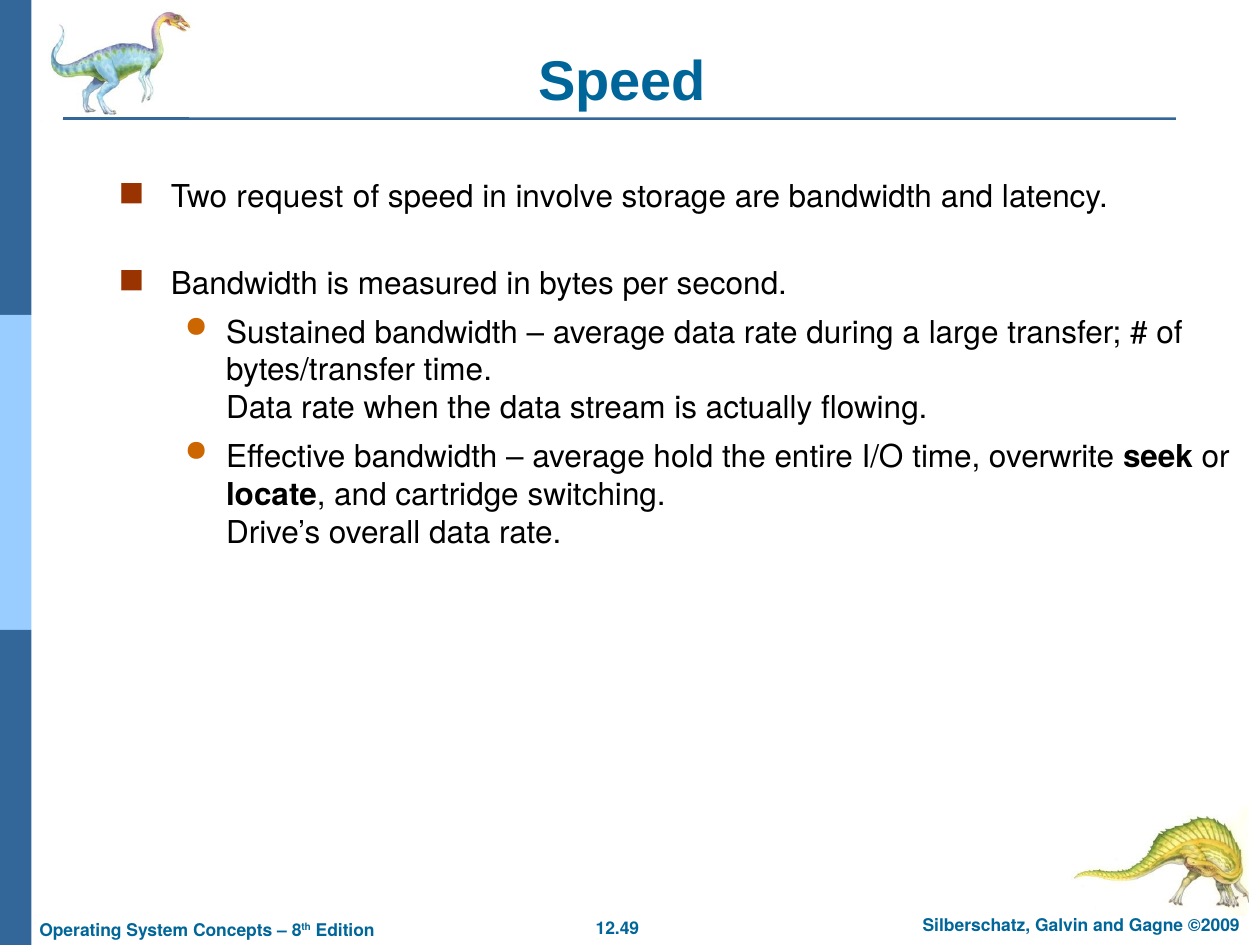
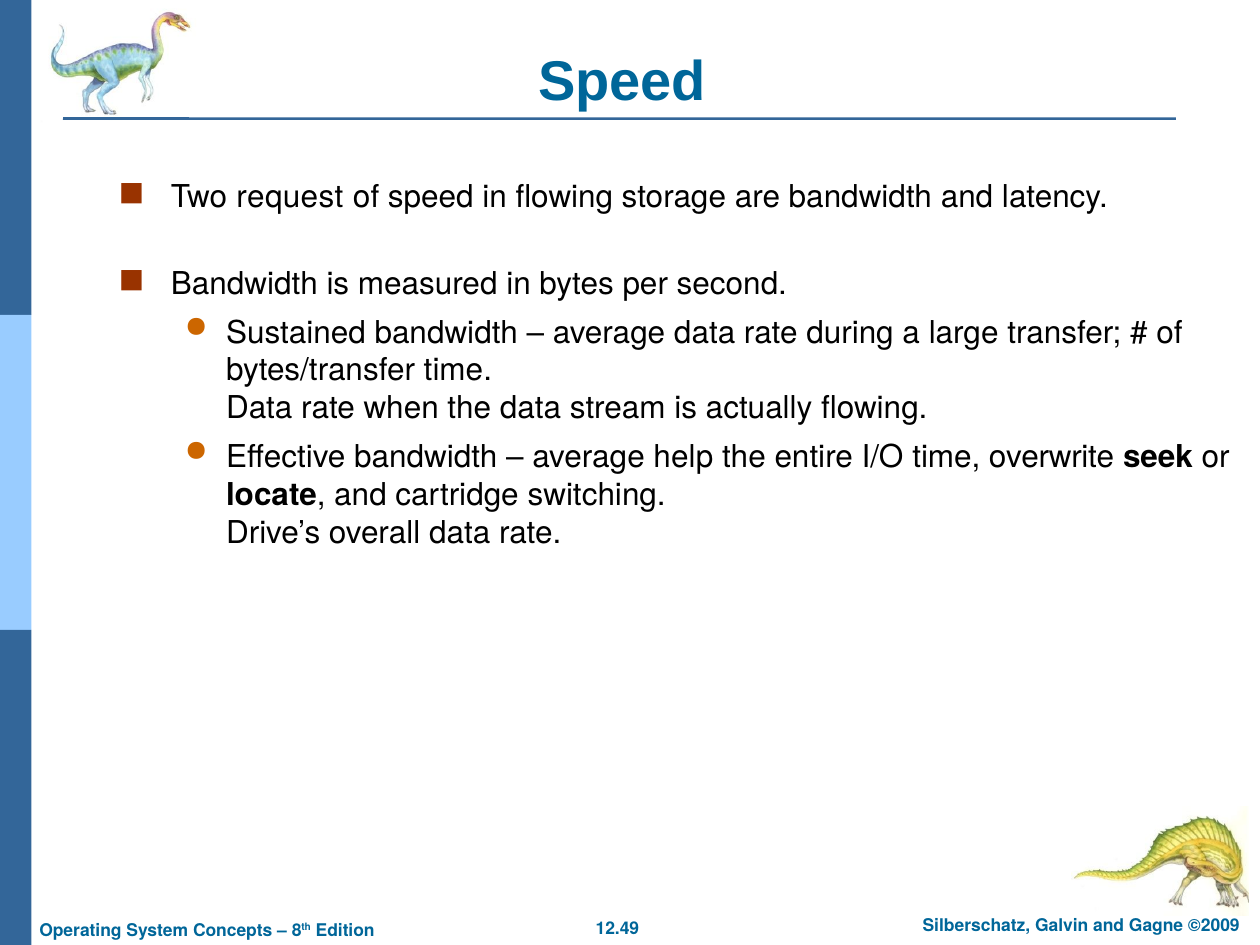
in involve: involve -> flowing (564, 197)
hold: hold -> help (683, 457)
